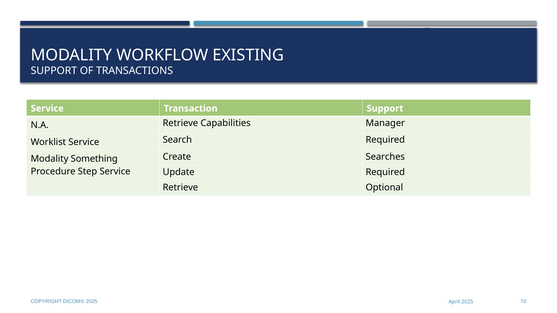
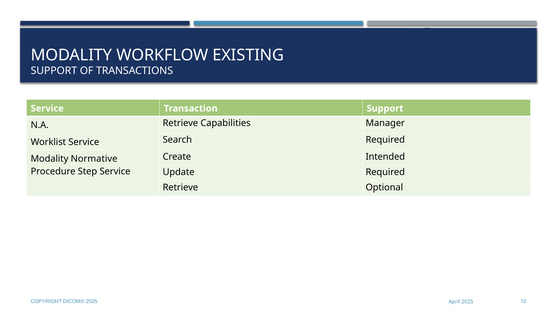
Searches: Searches -> Intended (385, 157)
Something: Something -> Normative (94, 159)
